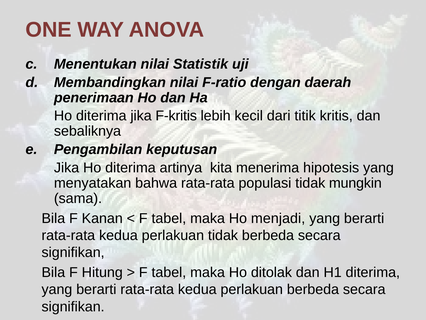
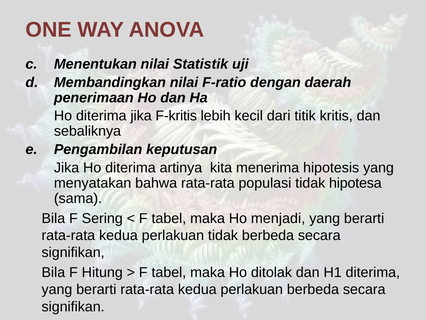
mungkin: mungkin -> hipotesa (355, 183)
Kanan: Kanan -> Sering (102, 218)
